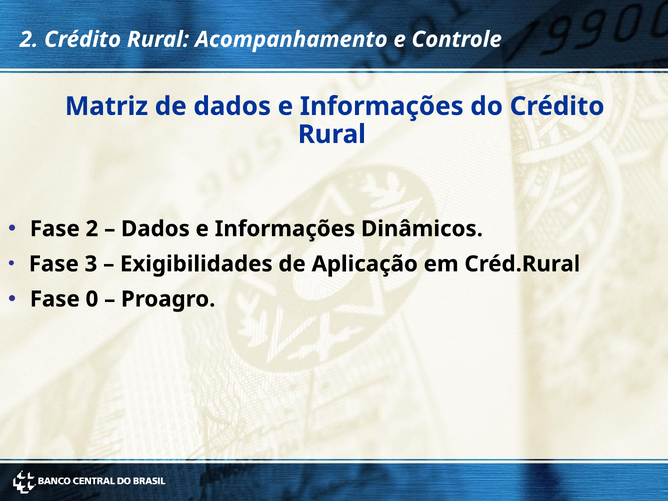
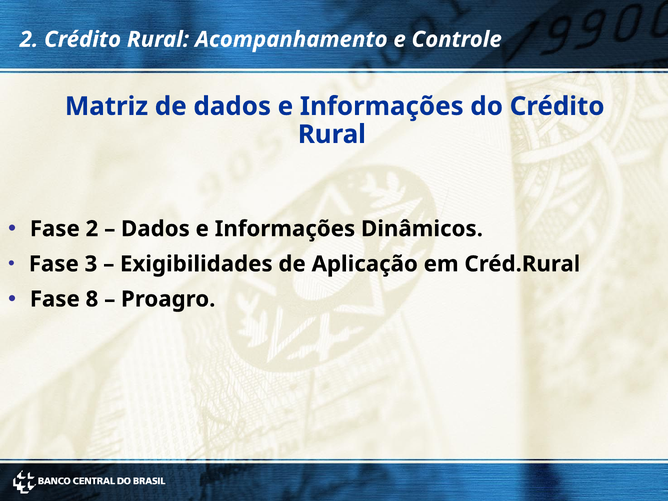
0: 0 -> 8 (92, 299)
